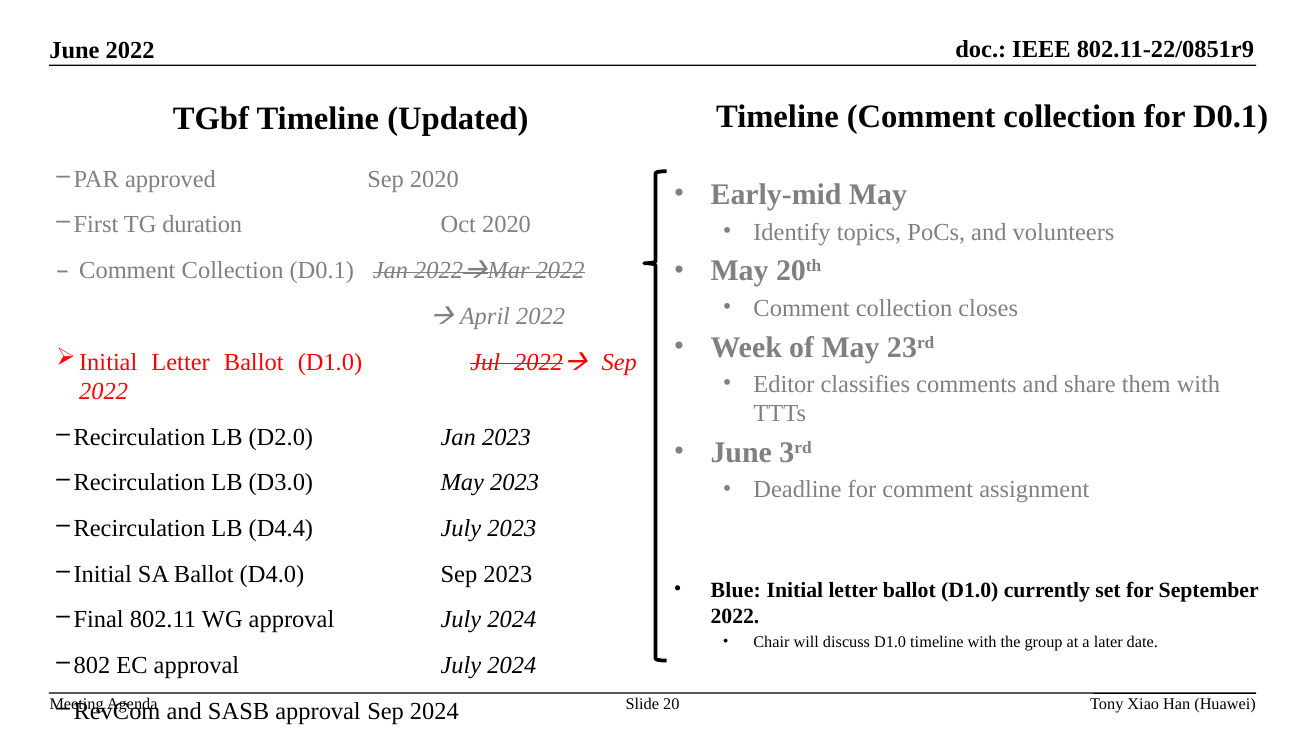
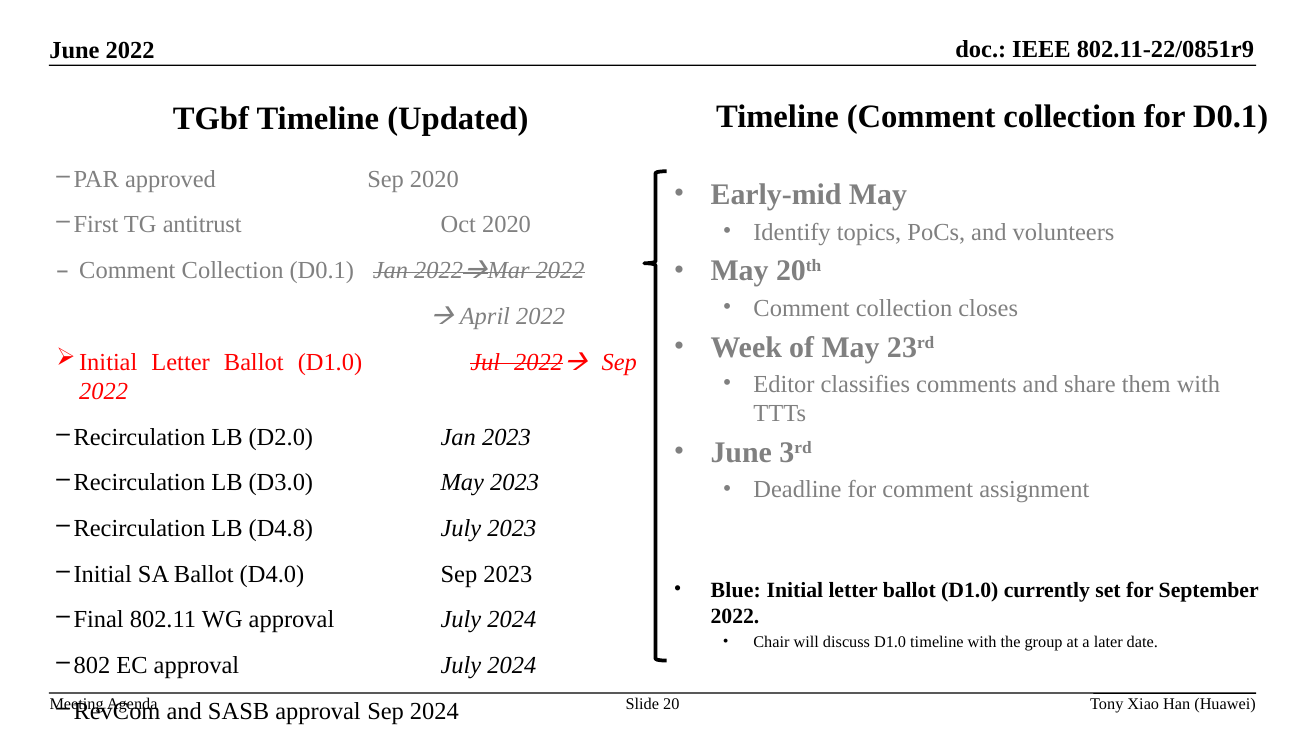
duration: duration -> antitrust (202, 225)
D4.4: D4.4 -> D4.8 (281, 528)
